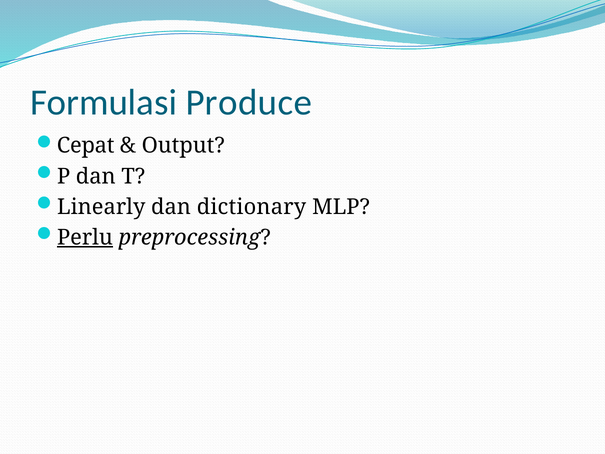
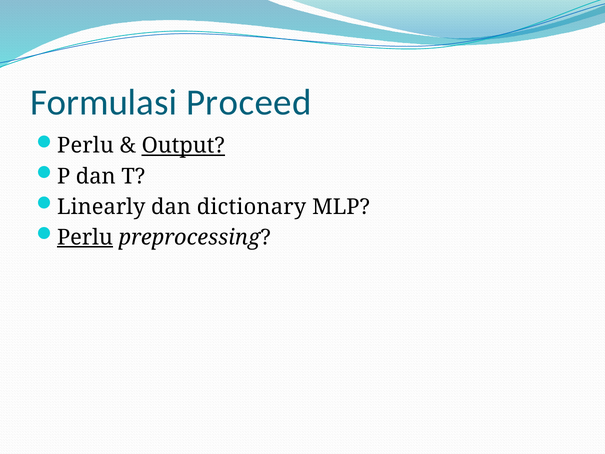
Produce: Produce -> Proceed (249, 103)
Cepat: Cepat -> Perlu (85, 146)
Output underline: none -> present (183, 146)
